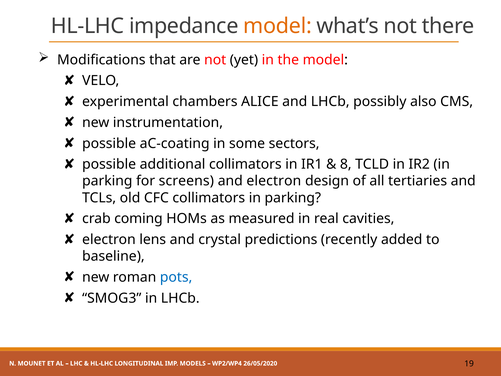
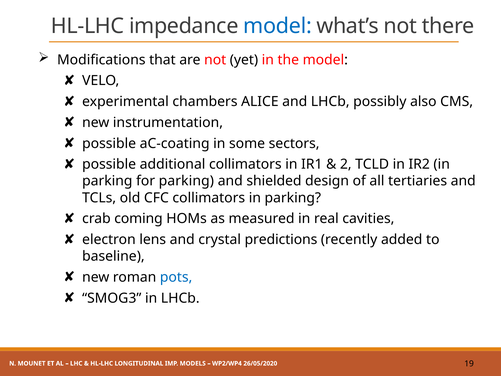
model colour: orange -> blue (278, 26)
8: 8 -> 2 (346, 164)
for screens: screens -> parking (186, 181)
and electron: electron -> shielded (274, 181)
